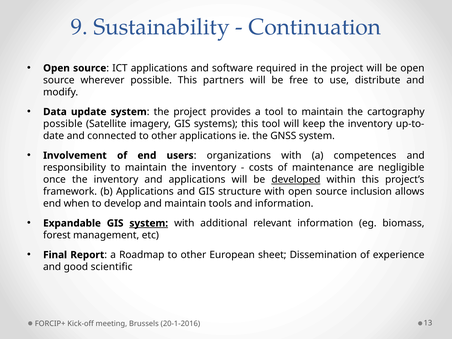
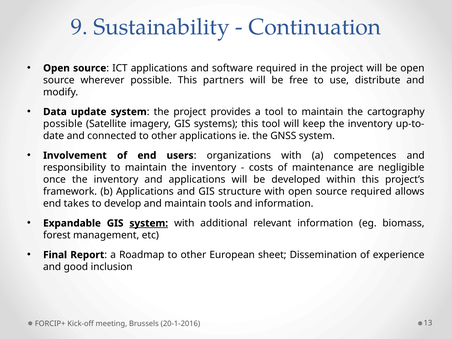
developed underline: present -> none (296, 180)
source inclusion: inclusion -> required (371, 192)
when: when -> takes (76, 204)
scientific: scientific -> inclusion (112, 267)
